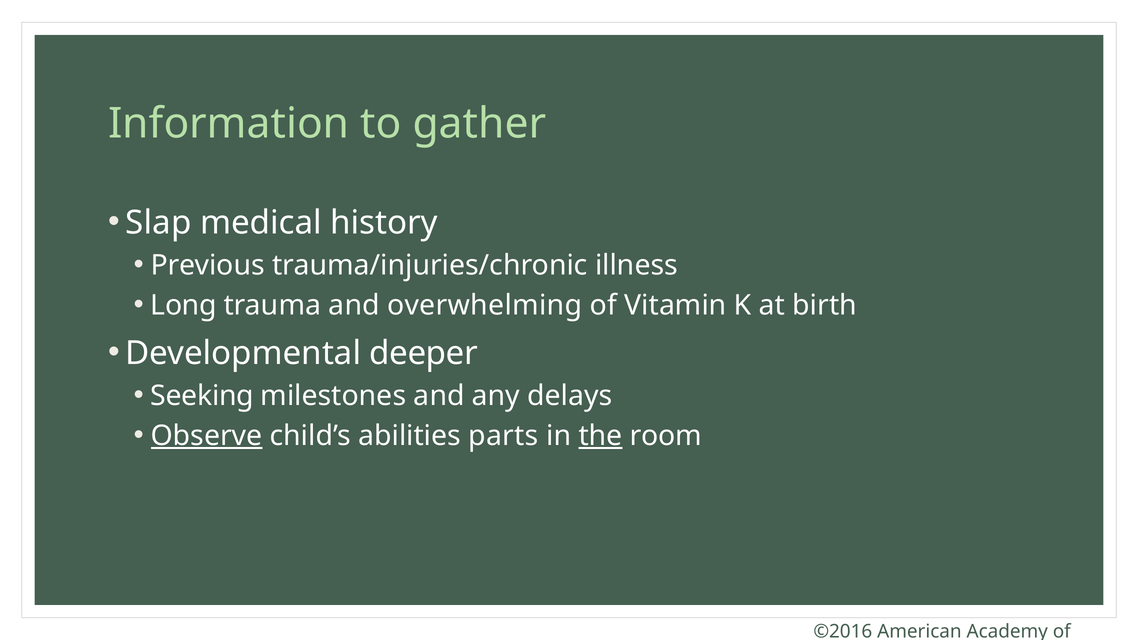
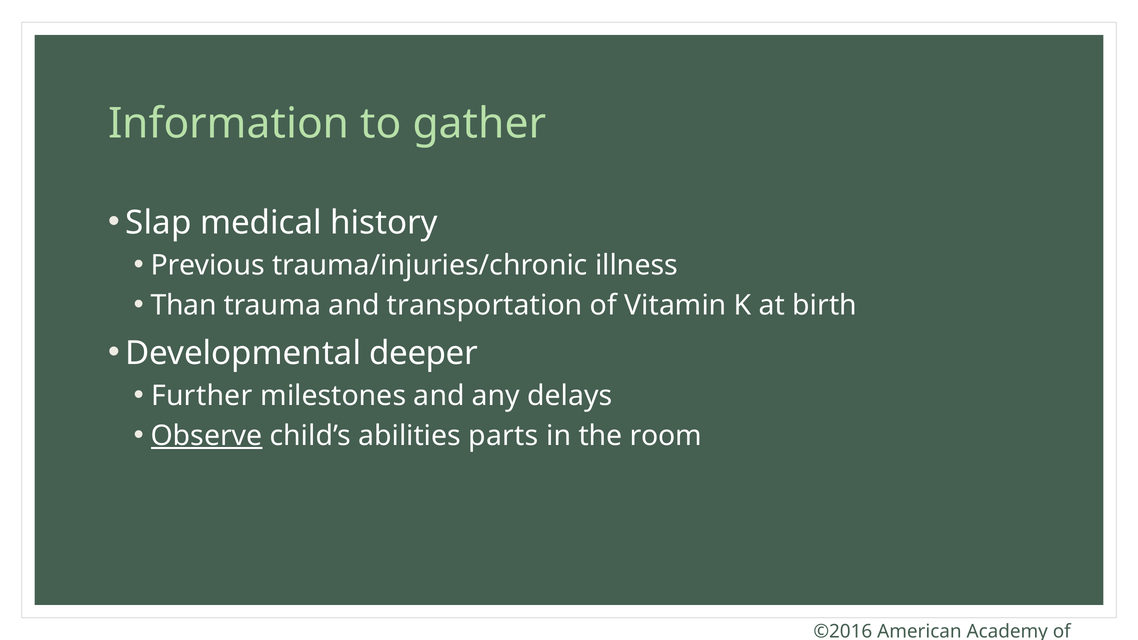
Long: Long -> Than (184, 305)
overwhelming: overwhelming -> transportation (485, 305)
Seeking: Seeking -> Further (202, 396)
the underline: present -> none (601, 436)
